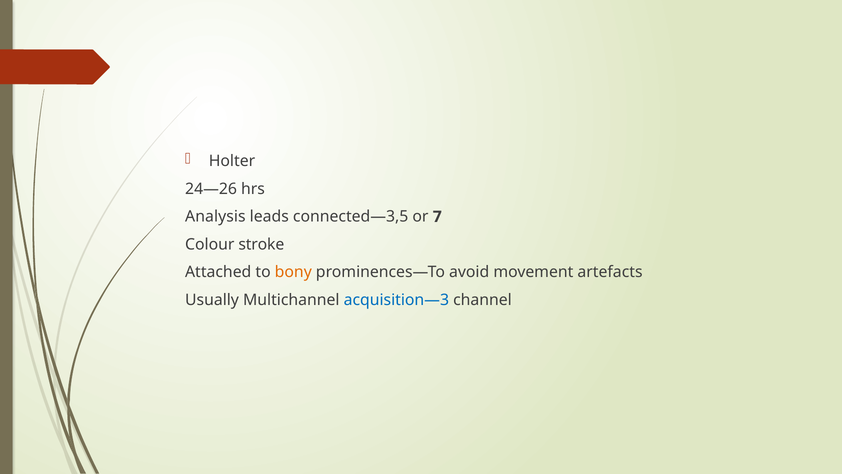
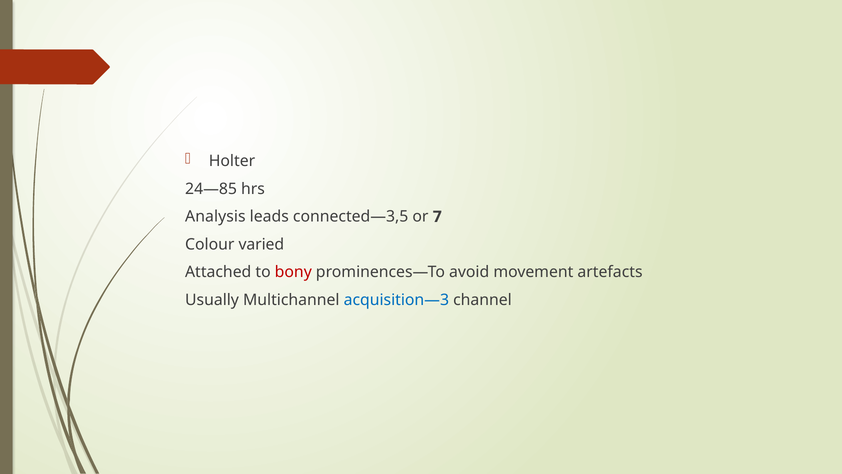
24—26: 24—26 -> 24—85 (211, 189)
stroke: stroke -> varied (261, 244)
bony colour: orange -> red (293, 272)
